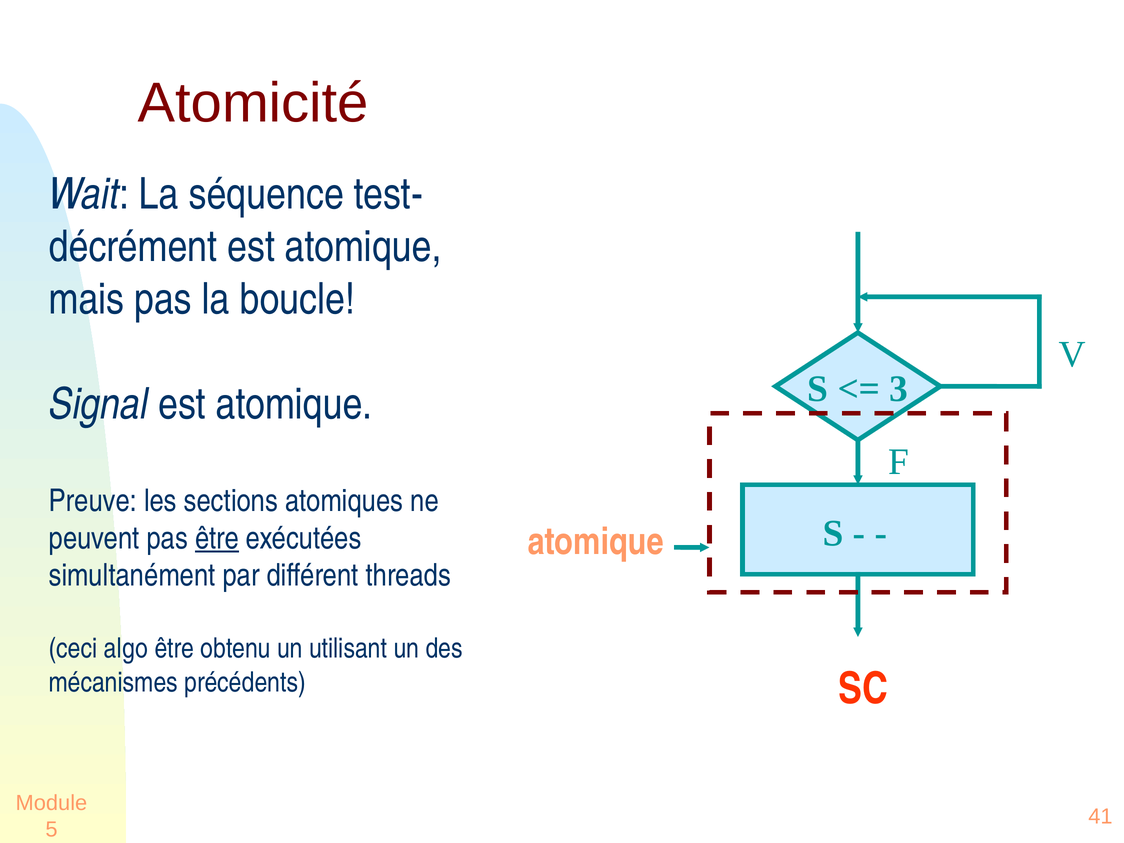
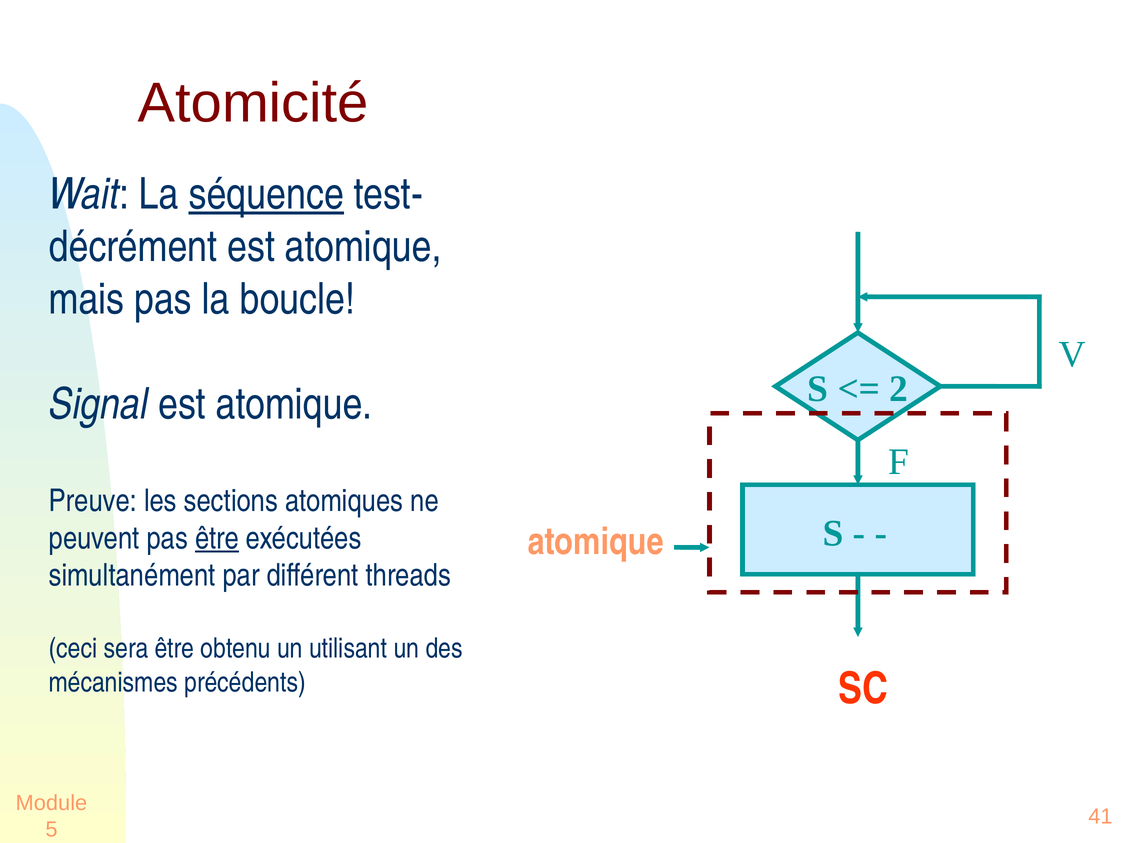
séquence underline: none -> present (266, 194)
3: 3 -> 2 (899, 389)
algo: algo -> sera (126, 649)
